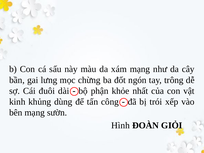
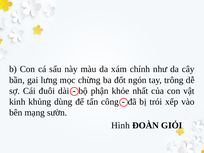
xám mạng: mạng -> chính (140, 69)
